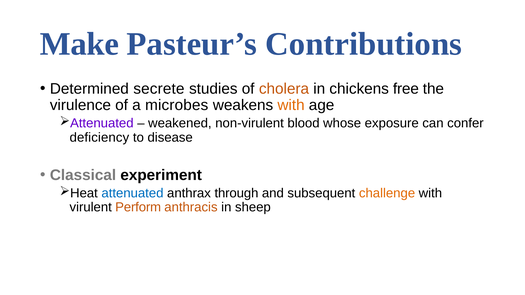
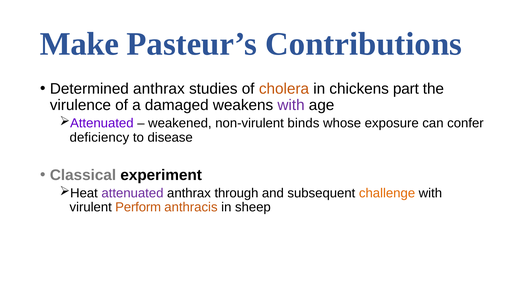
Determined secrete: secrete -> anthrax (159, 89)
free: free -> part (406, 89)
microbes: microbes -> damaged (177, 105)
with colour: orange -> purple (291, 105)
blood: blood -> binds (303, 123)
attenuated colour: blue -> purple (132, 193)
